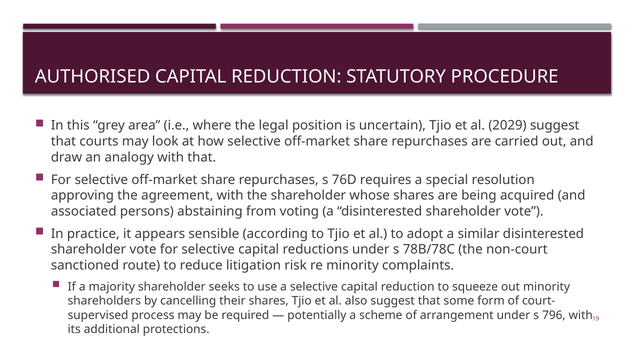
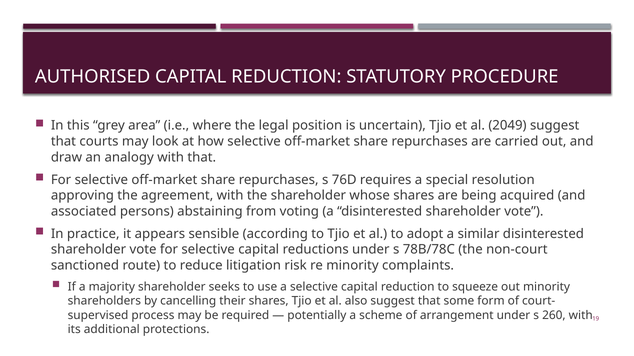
2029: 2029 -> 2049 (507, 126)
796: 796 -> 260 (554, 316)
